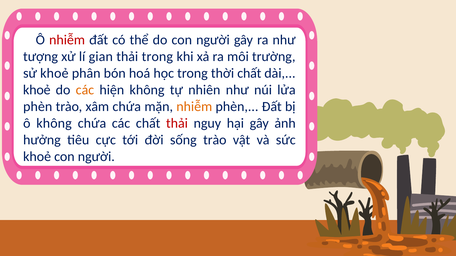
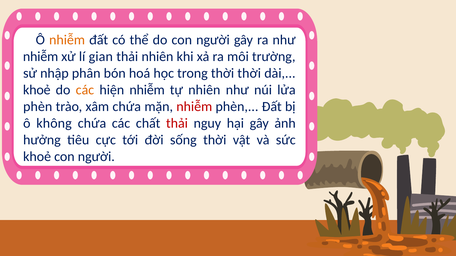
nhiễm colour: red -> orange (67, 40)
tượng: tượng -> nhiễm (41, 57)
thải trong: trong -> nhiên (157, 57)
sử khoẻ: khoẻ -> nhập (54, 73)
thời chất: chất -> thời (249, 73)
hiện không: không -> nhiễm (147, 90)
nhiễm colour: orange -> red (194, 107)
sống trào: trào -> thời (215, 140)
